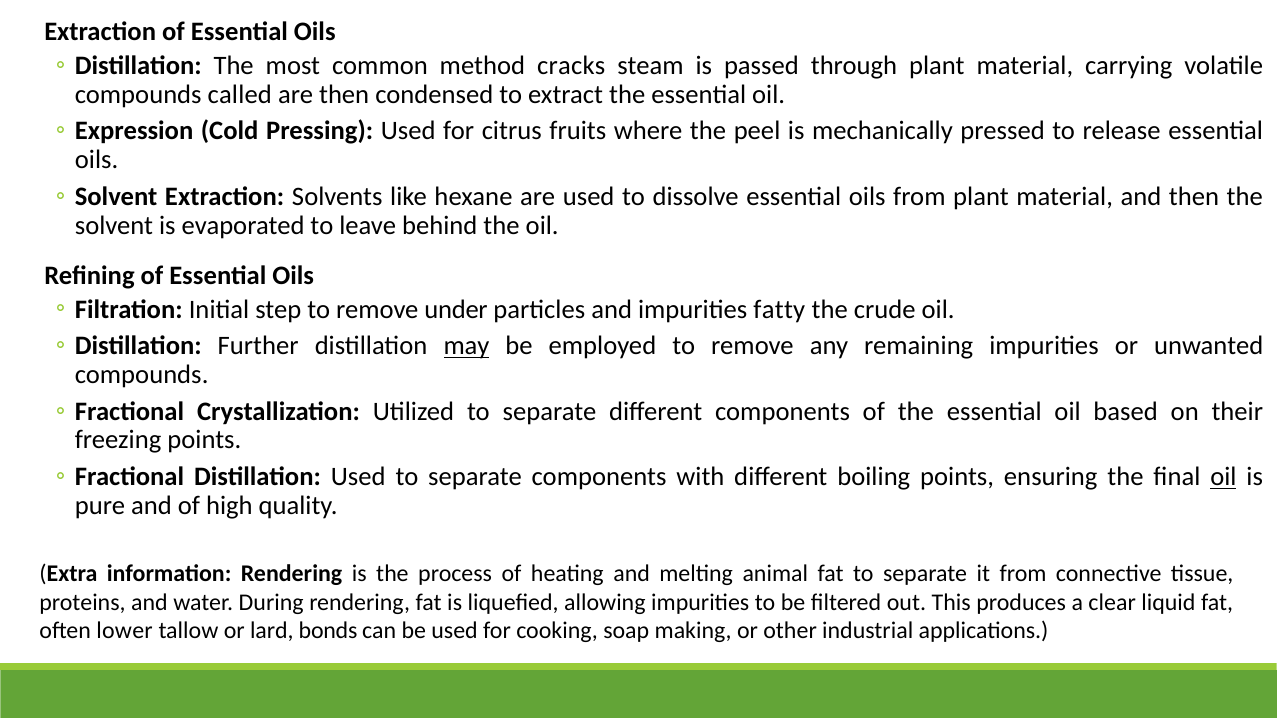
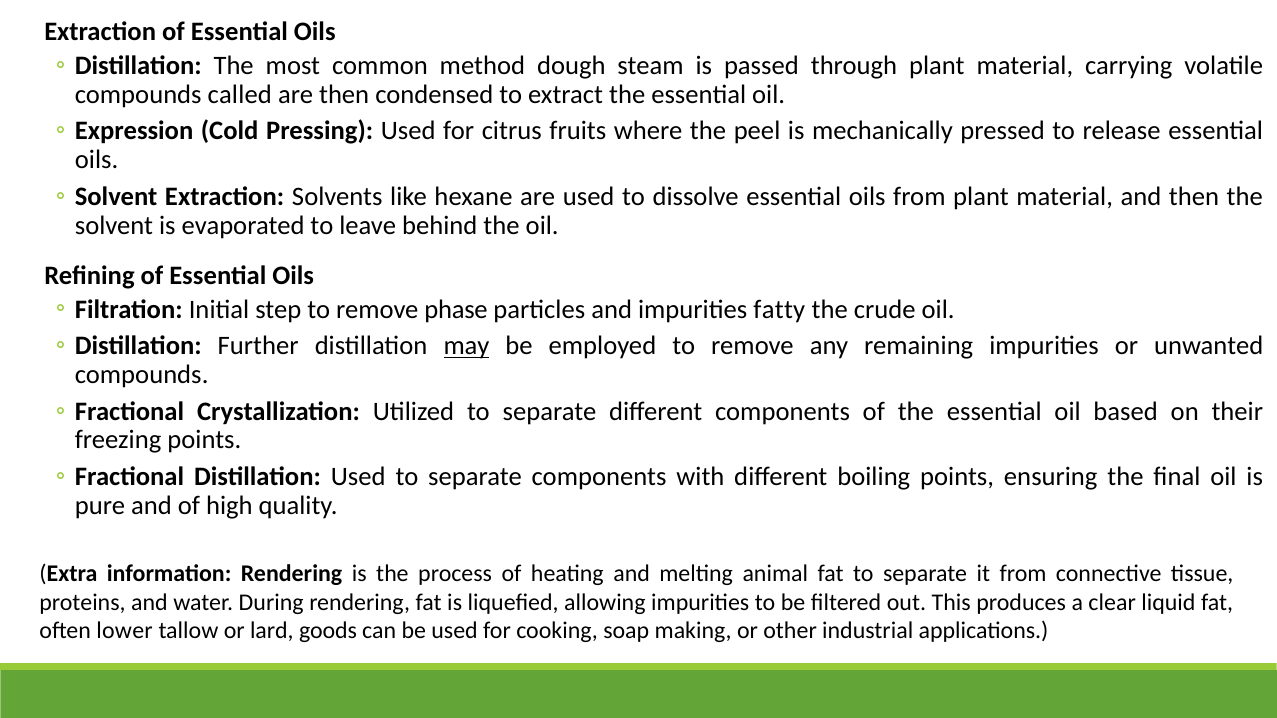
cracks: cracks -> dough (571, 66)
under: under -> phase (456, 309)
oil underline: present -> none (1223, 477)
bonds: bonds -> goods (328, 631)
